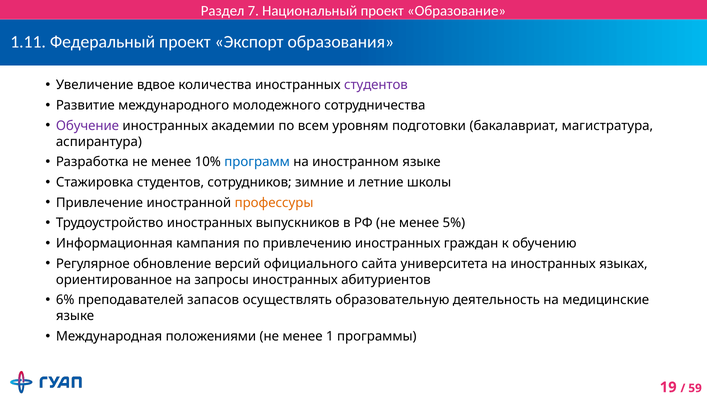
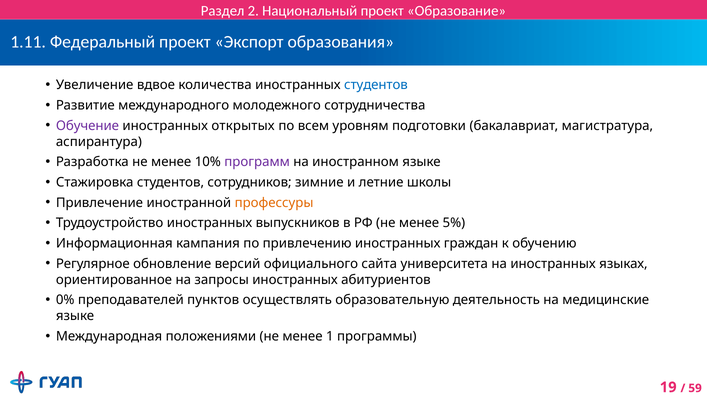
7: 7 -> 2 (253, 11)
студентов colour: purple -> blue (376, 85)
академии: академии -> открытых (243, 126)
программ colour: blue -> purple (257, 162)
6%: 6% -> 0% (65, 300)
запасов: запасов -> пунктов (213, 300)
